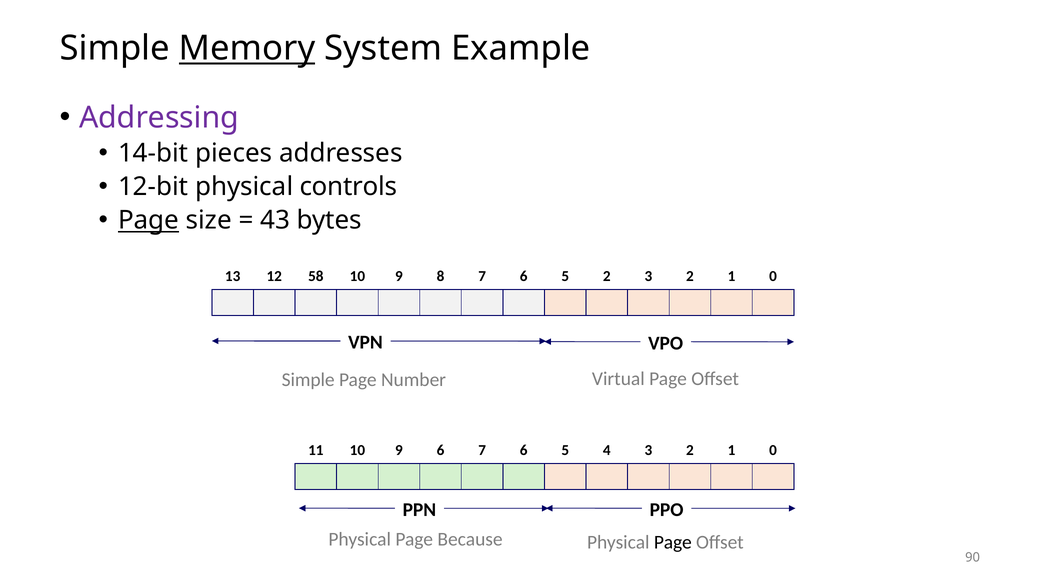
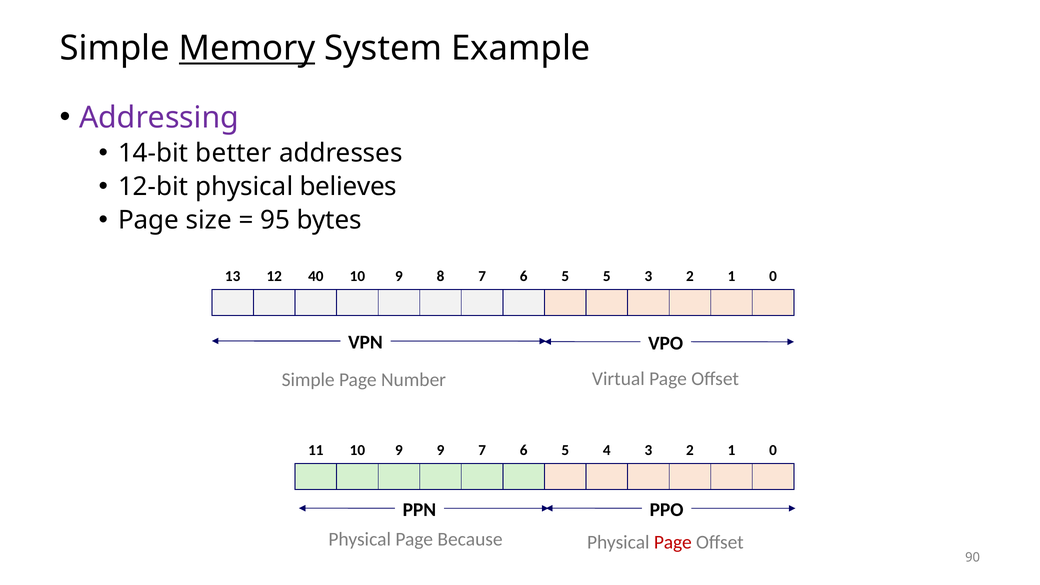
pieces: pieces -> better (234, 153)
controls: controls -> believes (348, 187)
Page underline: present -> none (149, 220)
43: 43 -> 95 (275, 220)
58: 58 -> 40 (316, 276)
5 2: 2 -> 5 (607, 276)
9 6: 6 -> 9 (441, 450)
Page colour: black -> red (673, 542)
